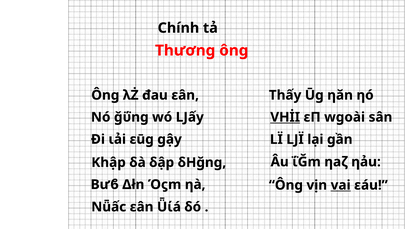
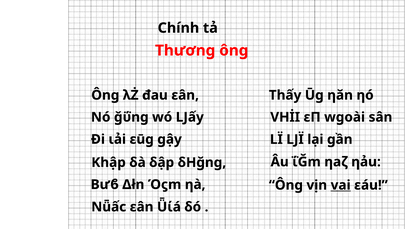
VΗİΙ underline: present -> none (285, 117)
